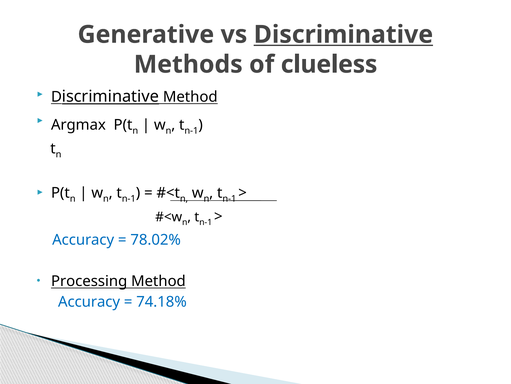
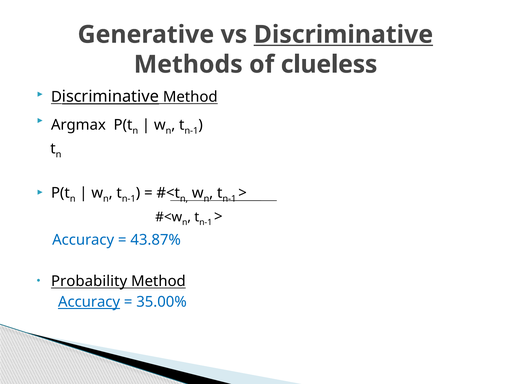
78.02%: 78.02% -> 43.87% (156, 239)
Processing: Processing -> Probability (89, 281)
Accuracy underline: none -> present (89, 301)
74.18%: 74.18% -> 35.00% (162, 301)
